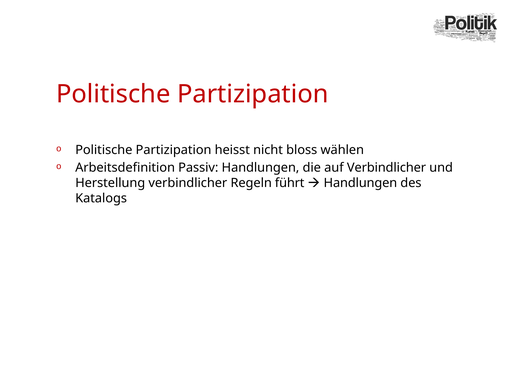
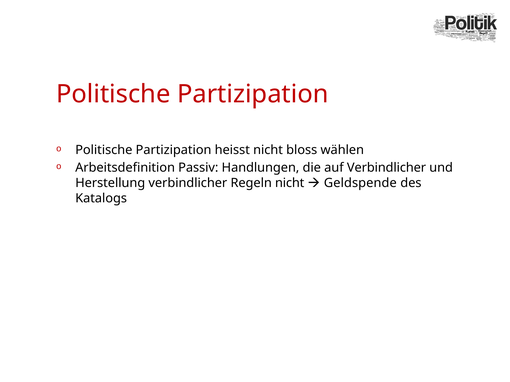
Regeln führt: führt -> nicht (290, 183)
Handlungen: Handlungen -> Geldspende (360, 183)
